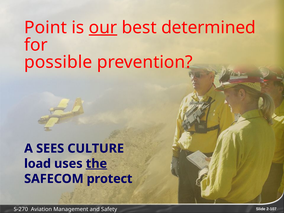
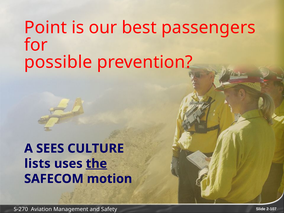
our underline: present -> none (103, 28)
determined: determined -> passengers (208, 28)
load: load -> lists (37, 164)
protect: protect -> motion (110, 179)
